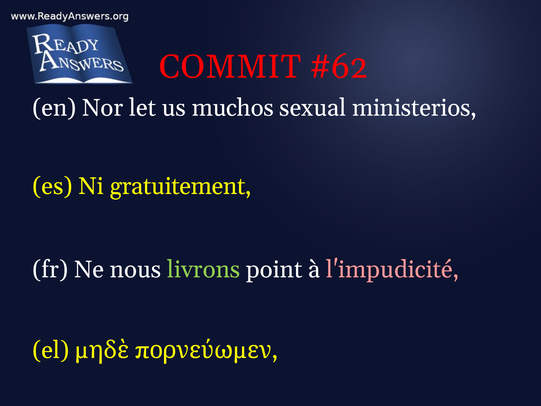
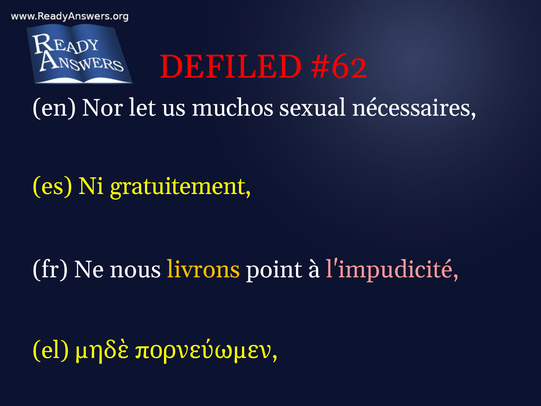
COMMIT: COMMIT -> DEFILED (230, 67)
ministerios: ministerios -> nécessaires (415, 108)
livrons colour: light green -> yellow (204, 270)
